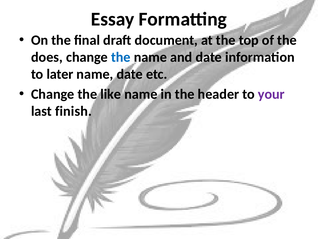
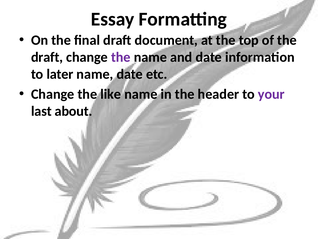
does: does -> draft (47, 57)
the colour: blue -> purple (121, 57)
finish: finish -> about (74, 111)
